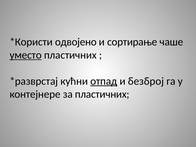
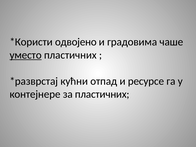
сортирање: сортирање -> градовима (132, 42)
отпад underline: present -> none (104, 81)
безброј: безброј -> ресурсе (146, 81)
